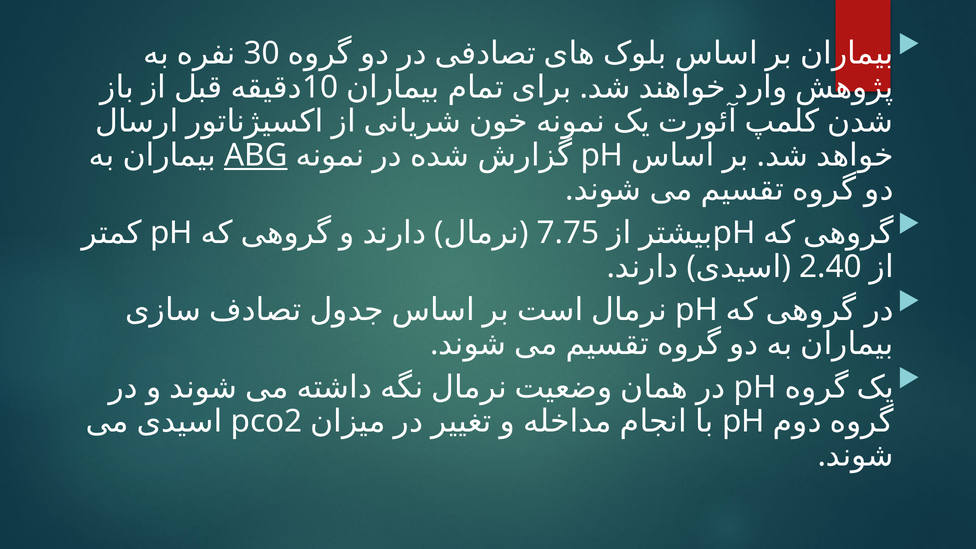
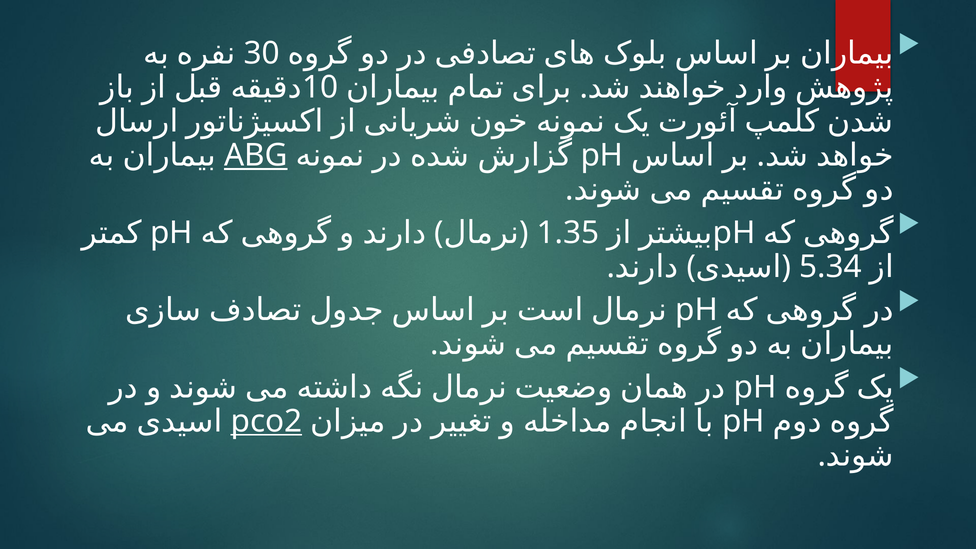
7.75: 7.75 -> 1.35 (568, 233)
2.40: 2.40 -> 5.34 (831, 267)
pco2 underline: none -> present (266, 421)
